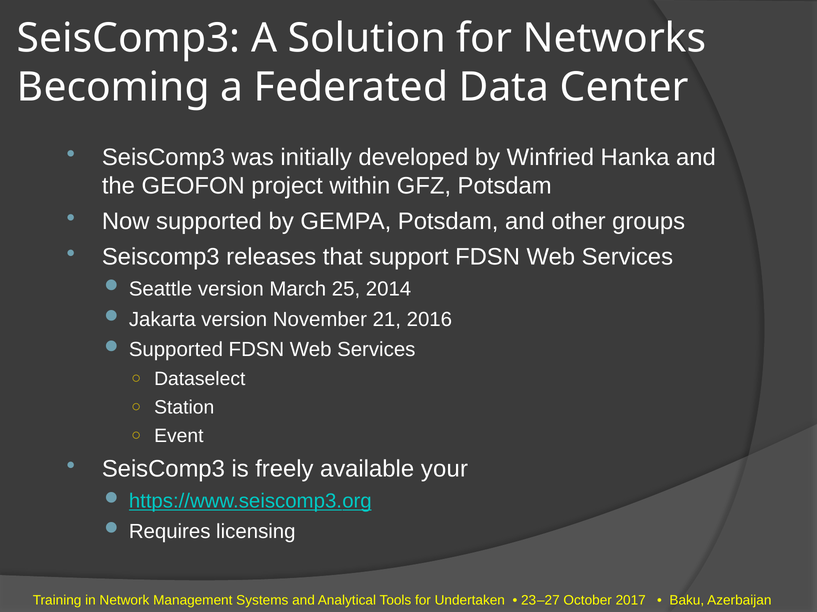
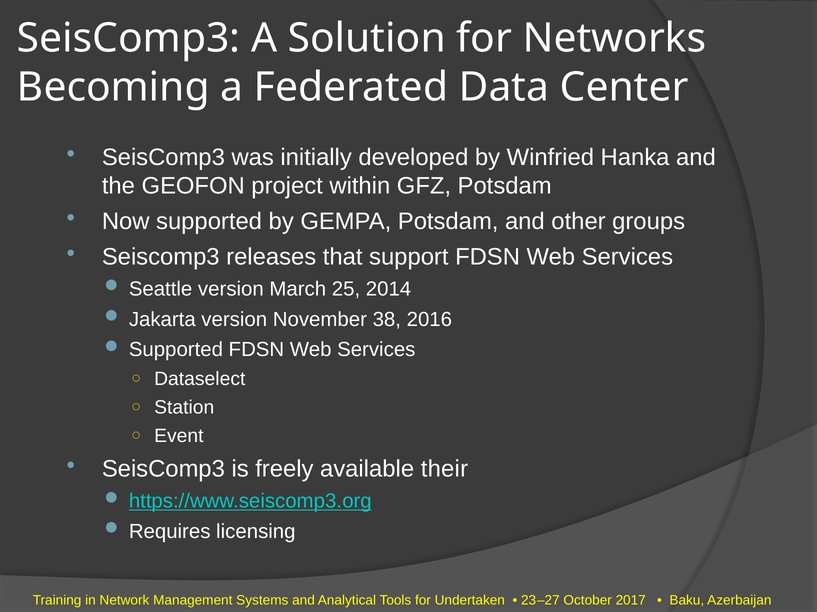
21: 21 -> 38 (387, 320)
your: your -> their (444, 470)
